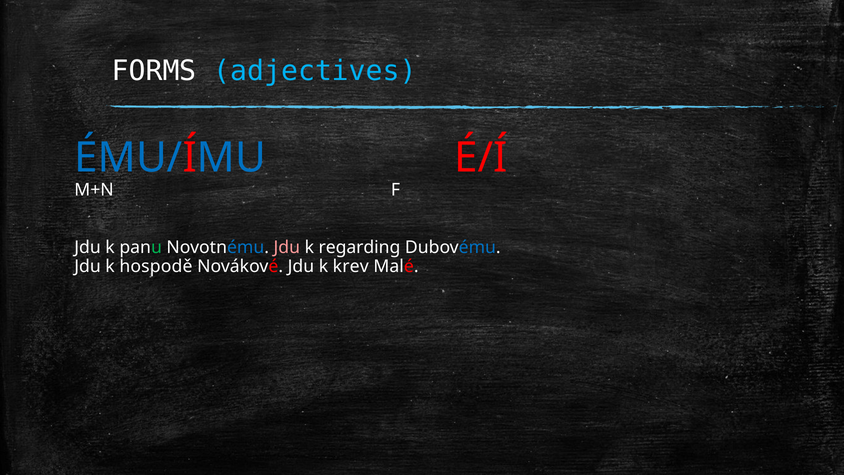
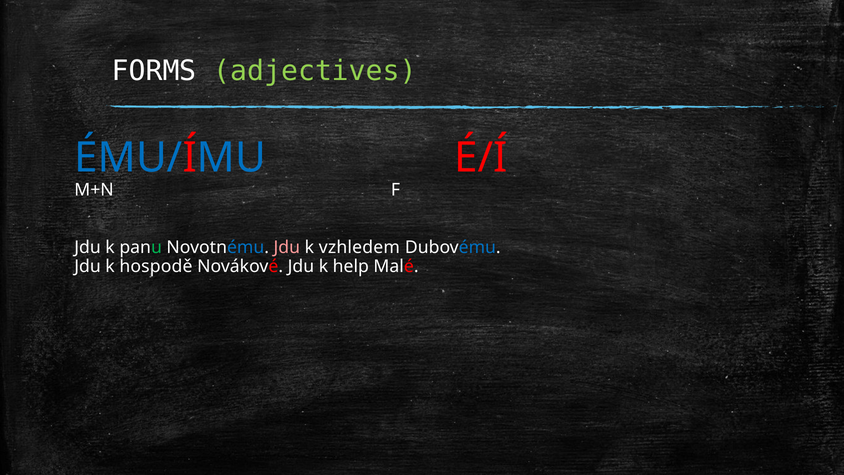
adjectives colour: light blue -> light green (315, 71)
regarding: regarding -> vzhledem (359, 247)
krev: krev -> help (351, 266)
